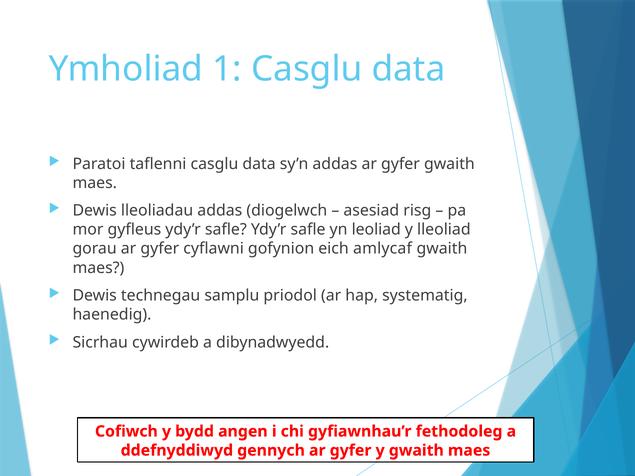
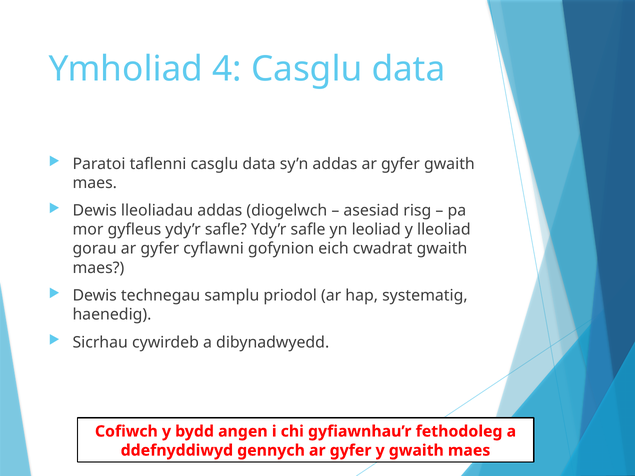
1: 1 -> 4 (227, 69)
amlycaf: amlycaf -> cwadrat (383, 249)
